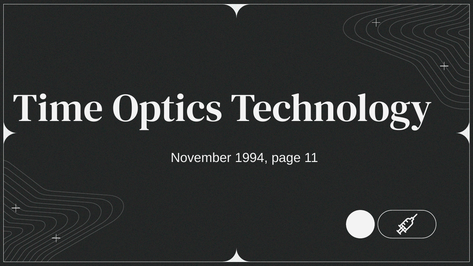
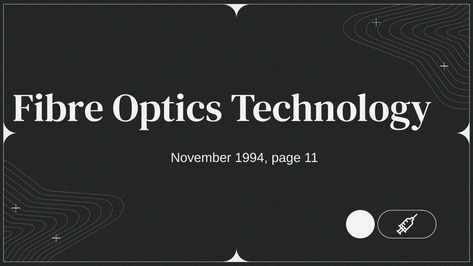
Time: Time -> Fibre (58, 108)
